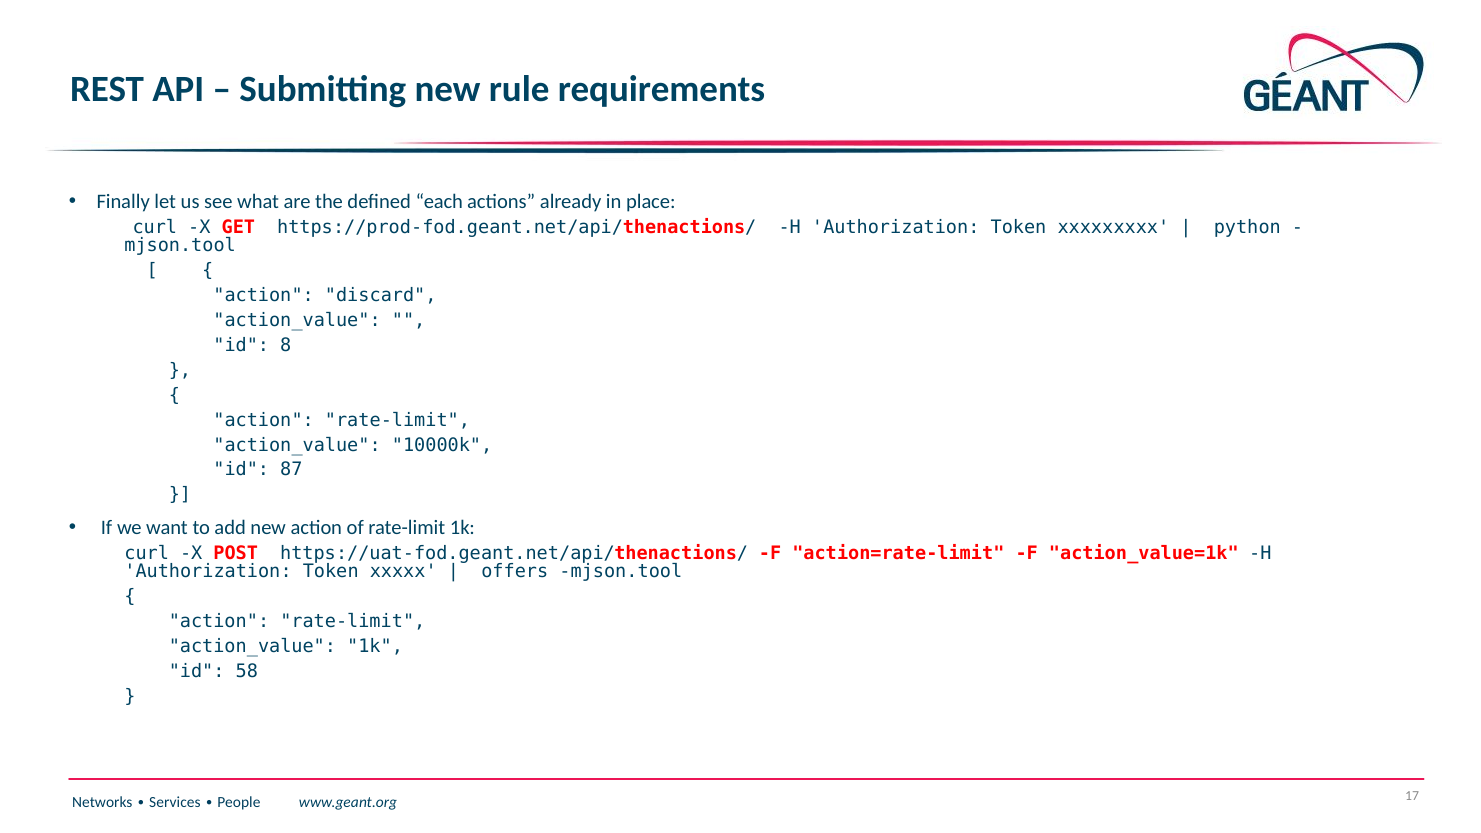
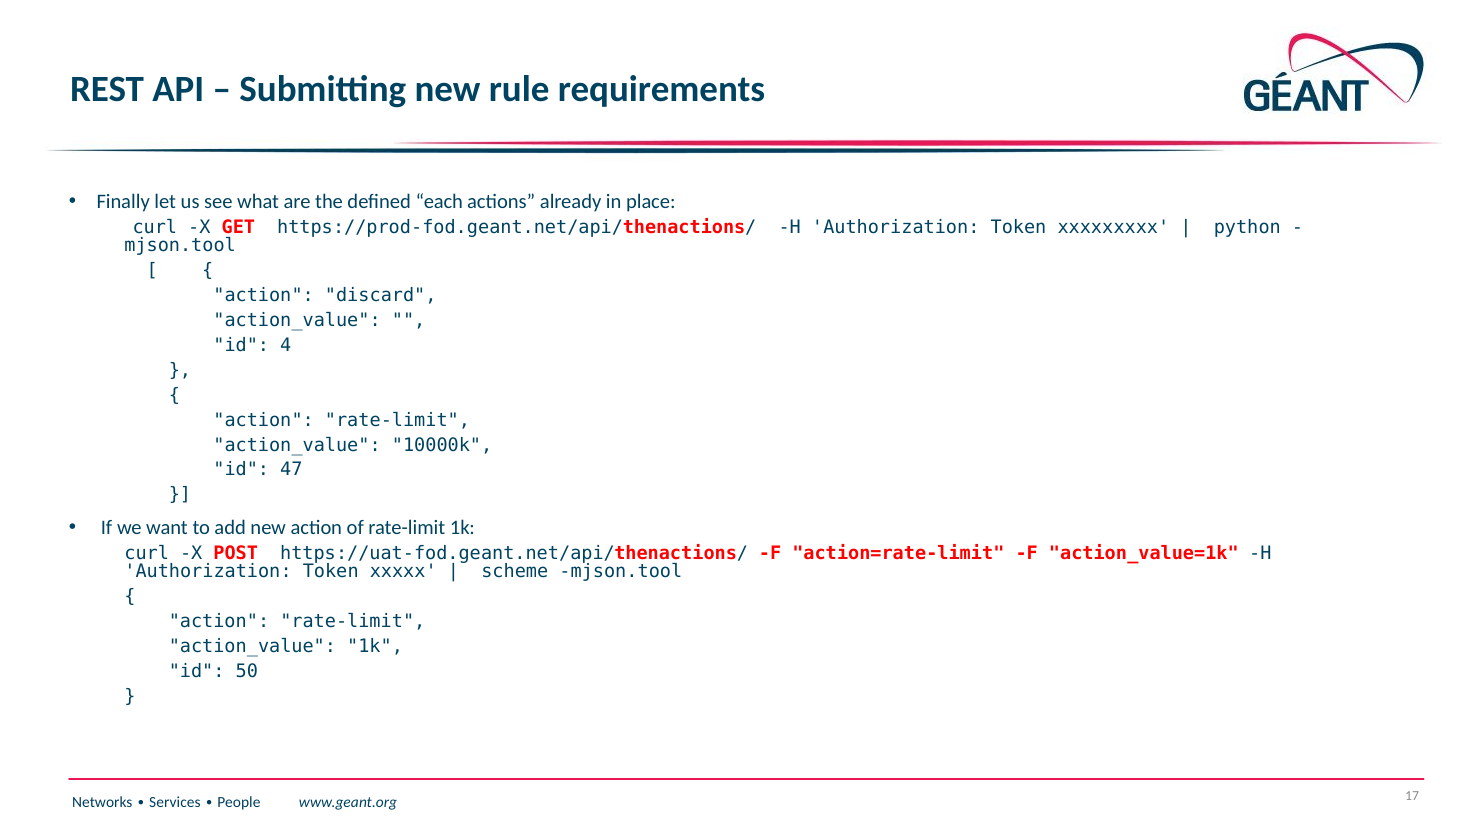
8: 8 -> 4 (286, 345)
87: 87 -> 47 (291, 470)
offers: offers -> scheme (515, 572)
58: 58 -> 50 (247, 671)
